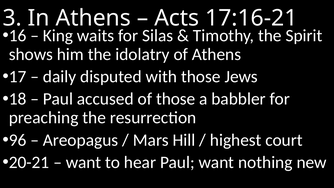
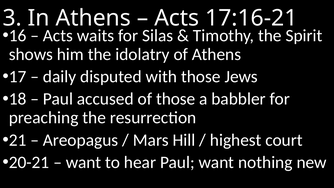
King: King -> Acts (58, 36)
96: 96 -> 21 (18, 140)
